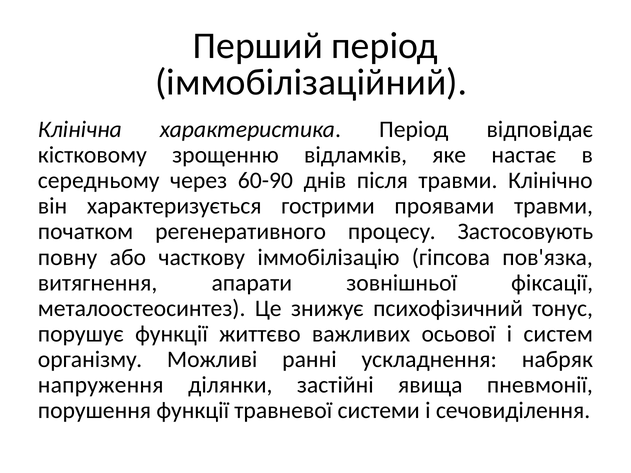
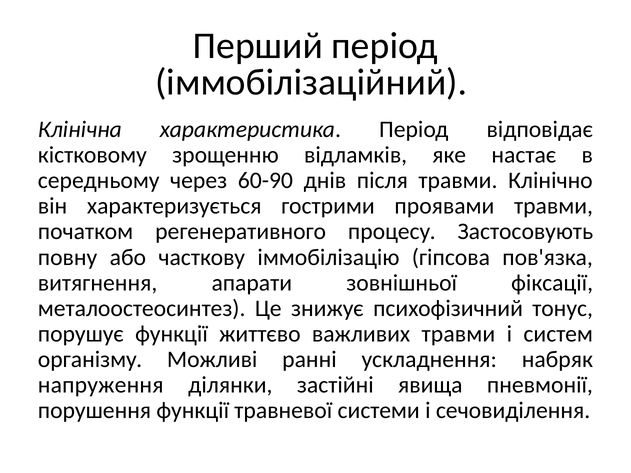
важливих осьової: осьової -> травми (458, 334)
